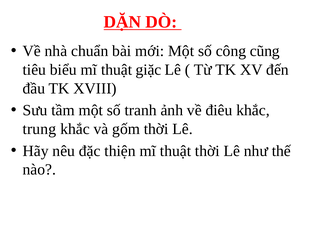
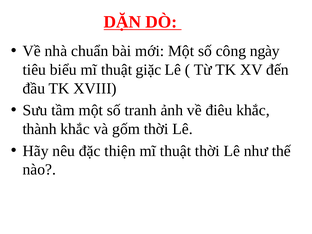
cũng: cũng -> ngày (265, 51)
trung: trung -> thành (40, 129)
